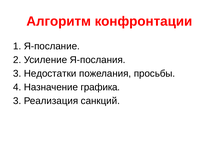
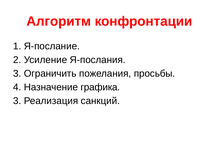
Недостатки: Недостатки -> Ограничить (50, 73)
